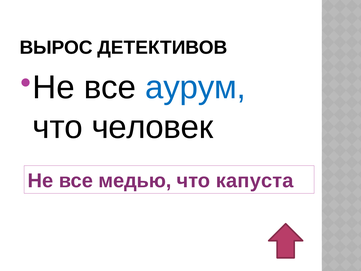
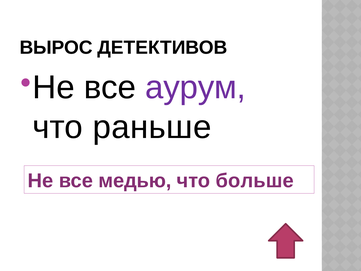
аурум colour: blue -> purple (195, 87)
человек: человек -> раньше (152, 127)
капуста: капуста -> больше (255, 181)
